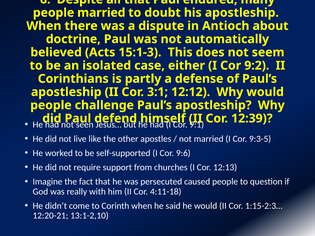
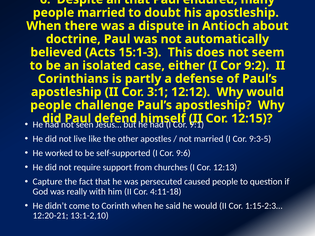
12:39: 12:39 -> 12:15 (252, 119)
Imagine: Imagine -> Capture (48, 182)
